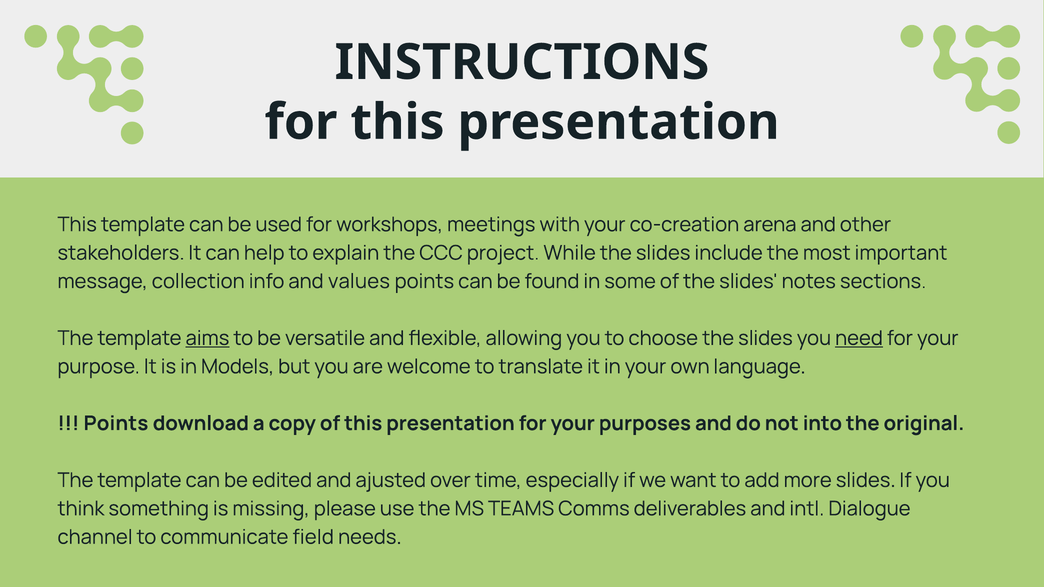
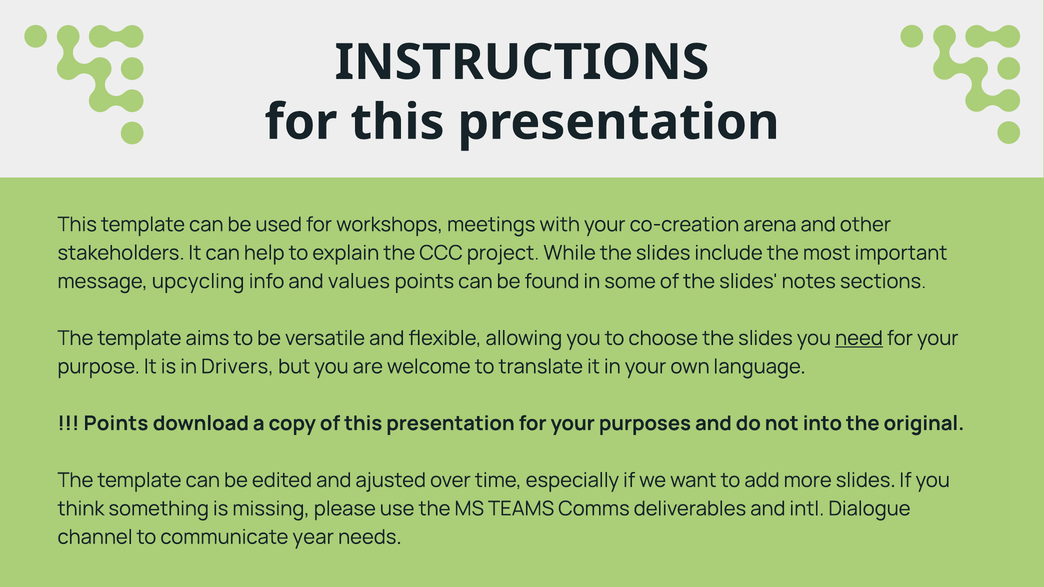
collection: collection -> upcycling (198, 281)
aims underline: present -> none (207, 338)
Models: Models -> Drivers (237, 367)
field: field -> year (313, 537)
